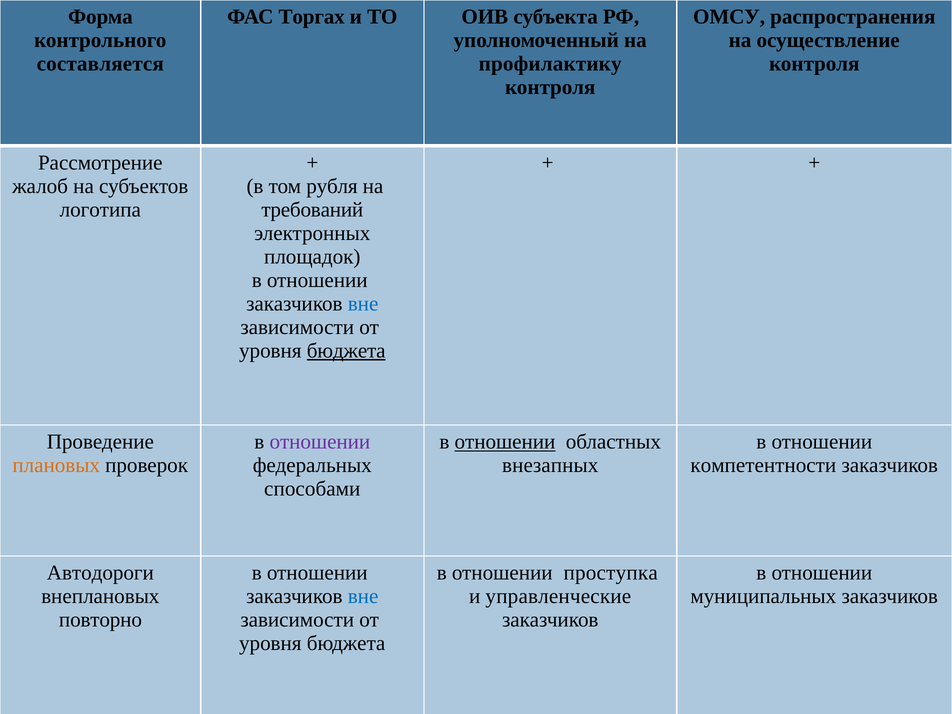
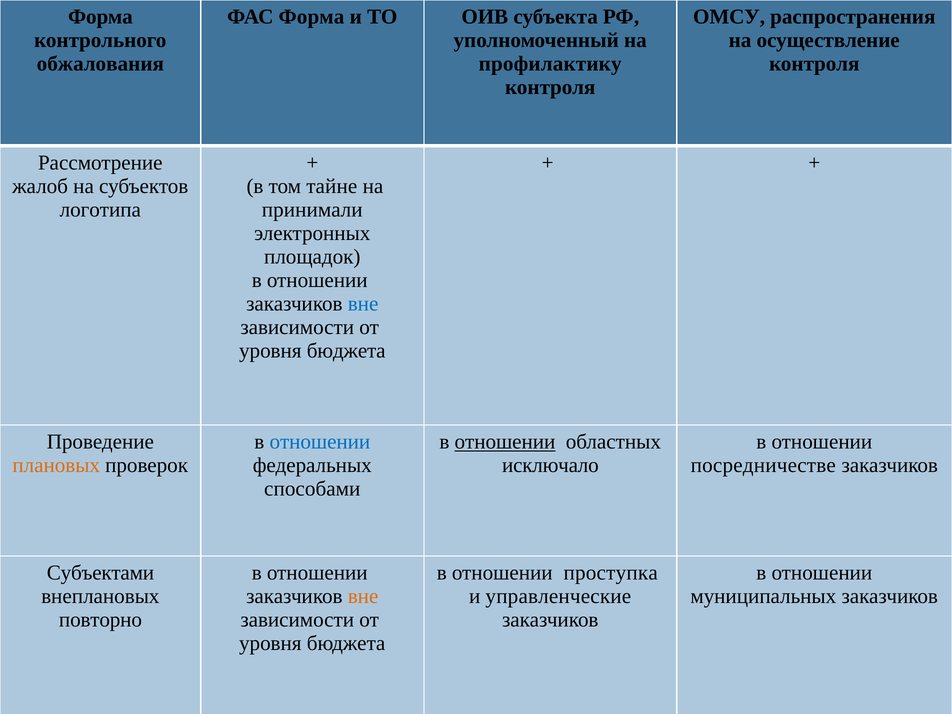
ФАС Торгах: Торгах -> Форма (312, 17)
составляется: составляется -> обжалования (100, 64)
рубля: рубля -> тайне (332, 186)
требований: требований -> принимали (312, 210)
бюджета underline: present -> none (346, 351)
отношении colour: purple -> blue (320, 442)
внезапных: внезапных -> исключало (550, 465)
компетентности: компетентности -> посредничестве (763, 465)
Автодороги: Автодороги -> Субъектами (100, 573)
вне colour: blue -> orange (363, 596)
